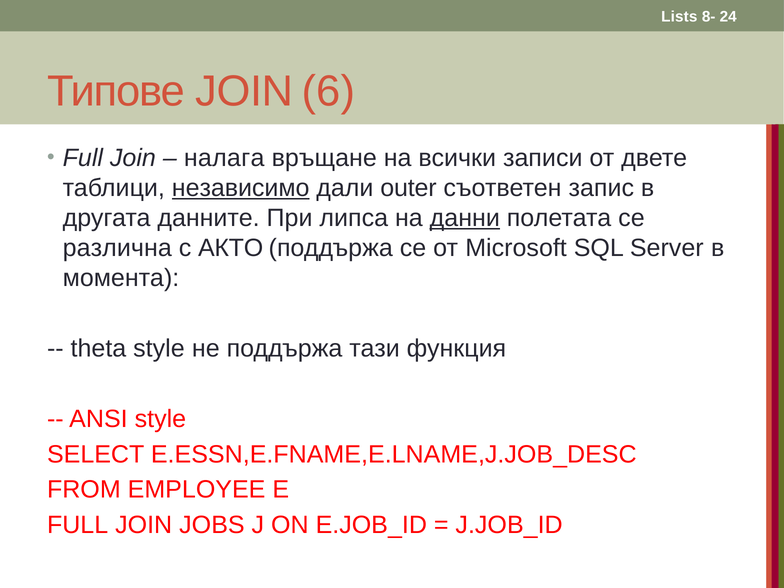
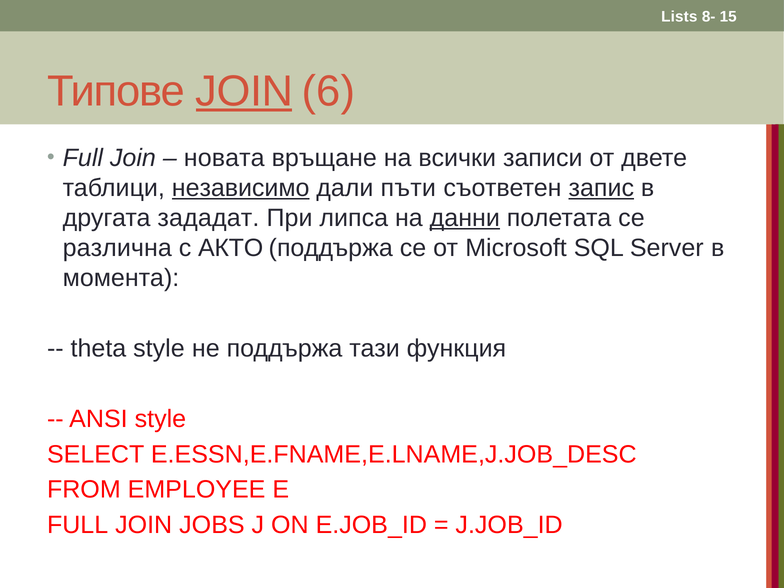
24: 24 -> 15 (728, 17)
JOIN underline: none -> present (244, 91)
налага: налага -> новата (224, 158)
outer: outer -> пъти (408, 188)
запис underline: none -> present (601, 188)
данните: данните -> зададат (208, 218)
